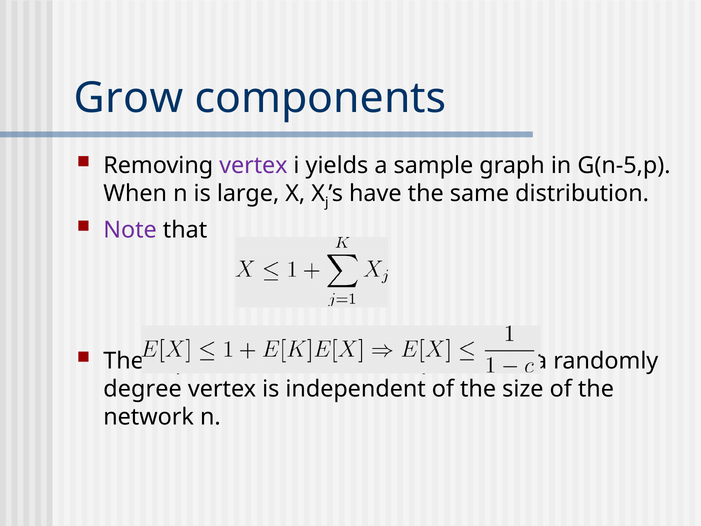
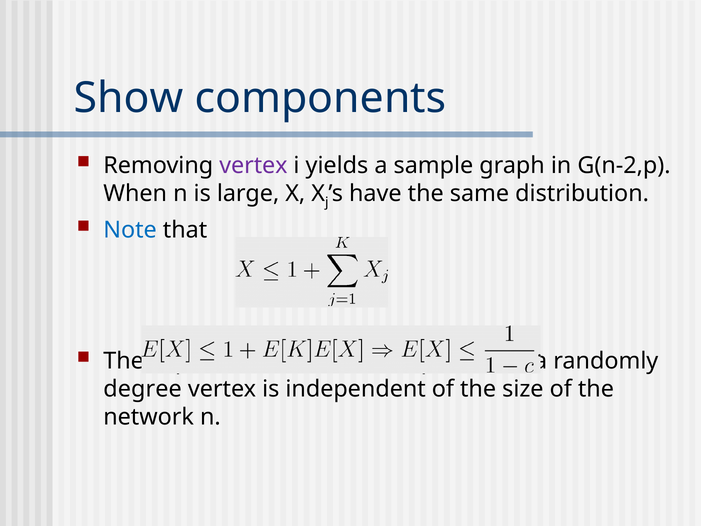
Grow: Grow -> Show (129, 98)
G(n-5,p: G(n-5,p -> G(n-2,p (624, 165)
Note colour: purple -> blue (130, 230)
